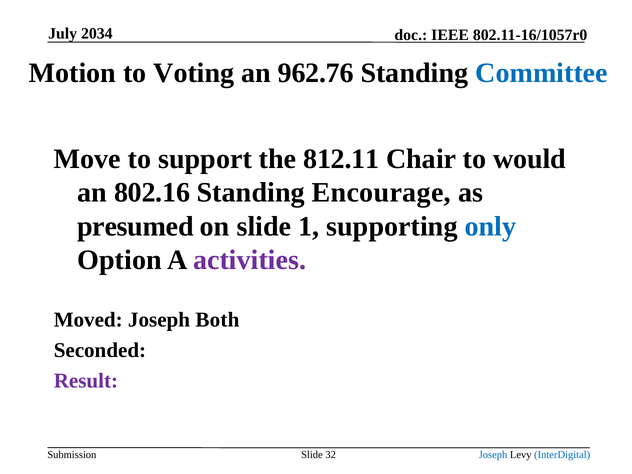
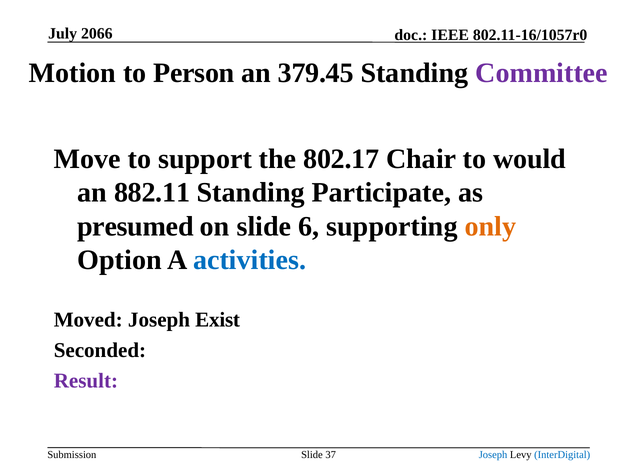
2034: 2034 -> 2066 (97, 34)
Voting: Voting -> Person (194, 73)
962.76: 962.76 -> 379.45 (316, 73)
Committee colour: blue -> purple (542, 73)
812.11: 812.11 -> 802.17 (341, 159)
802.16: 802.16 -> 882.11 (152, 193)
Encourage: Encourage -> Participate (381, 193)
1: 1 -> 6 (309, 226)
only colour: blue -> orange (490, 226)
activities colour: purple -> blue (250, 260)
Both: Both -> Exist (218, 320)
32: 32 -> 37 (331, 455)
